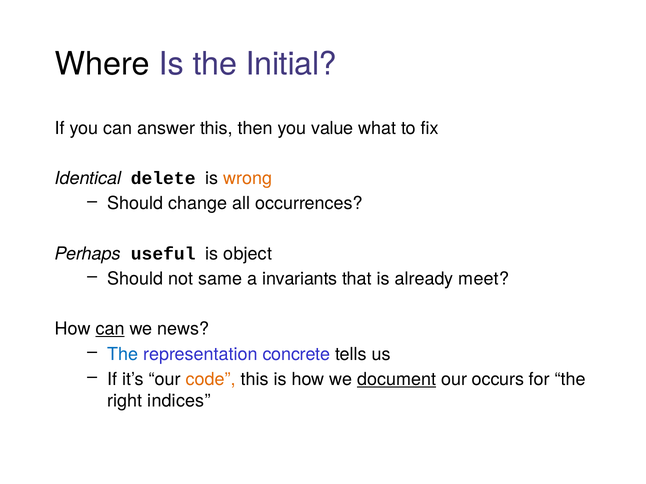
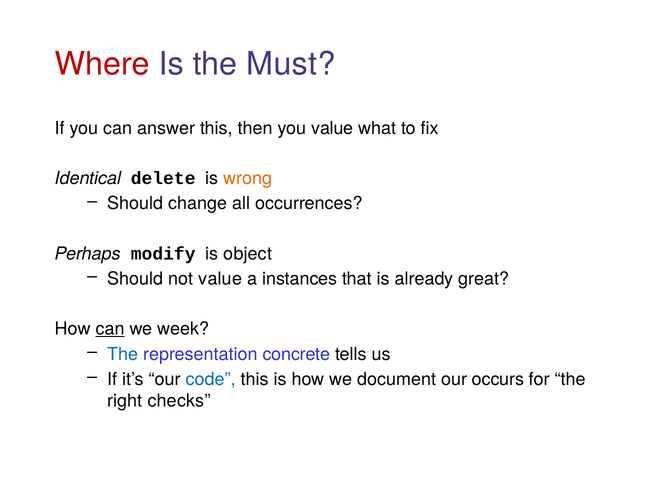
Where colour: black -> red (102, 64)
Initial: Initial -> Must (291, 64)
useful: useful -> modify (163, 254)
not same: same -> value (220, 279)
invariants: invariants -> instances (300, 279)
meet: meet -> great (484, 279)
news: news -> week (183, 329)
code colour: orange -> blue (211, 380)
document underline: present -> none (397, 380)
indices: indices -> checks (179, 401)
